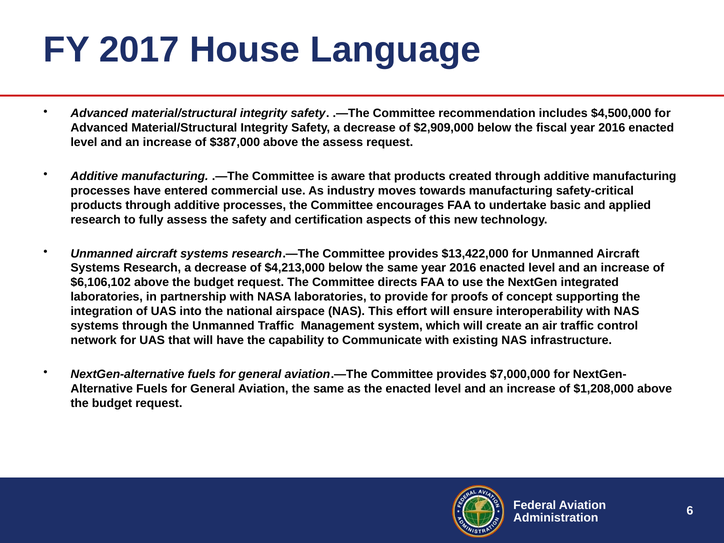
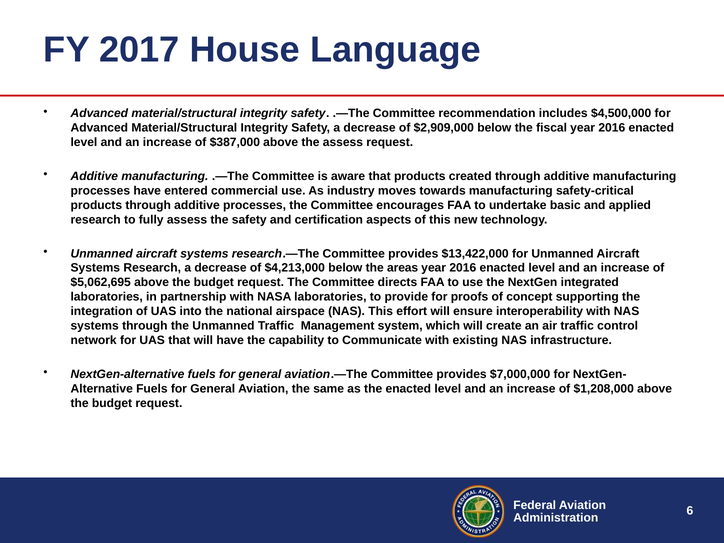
below the same: same -> areas (403, 268)
$6,106,102: $6,106,102 -> $5,062,695 (101, 282)
